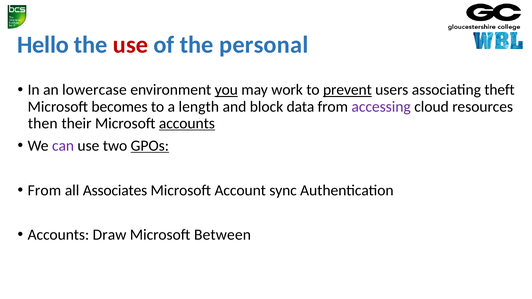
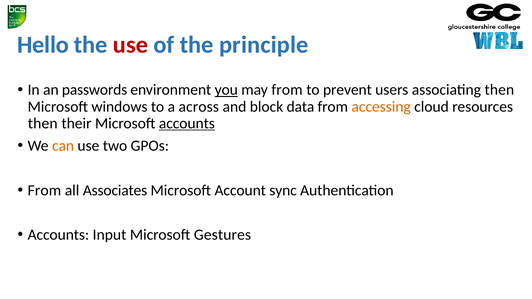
personal: personal -> principle (264, 45)
lowercase: lowercase -> passwords (95, 90)
may work: work -> from (287, 90)
prevent underline: present -> none (347, 90)
associating theft: theft -> then (499, 90)
becomes: becomes -> windows (119, 107)
length: length -> across (199, 107)
accessing colour: purple -> orange (381, 107)
can colour: purple -> orange (63, 146)
GPOs underline: present -> none (150, 146)
Draw: Draw -> Input (110, 235)
Between: Between -> Gestures (222, 235)
